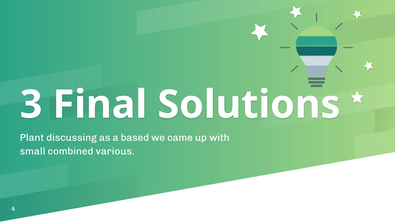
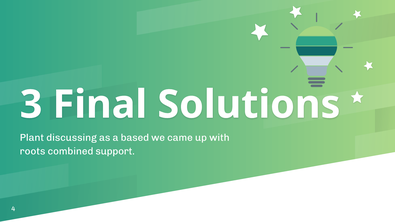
small: small -> roots (33, 151)
various: various -> support (115, 151)
